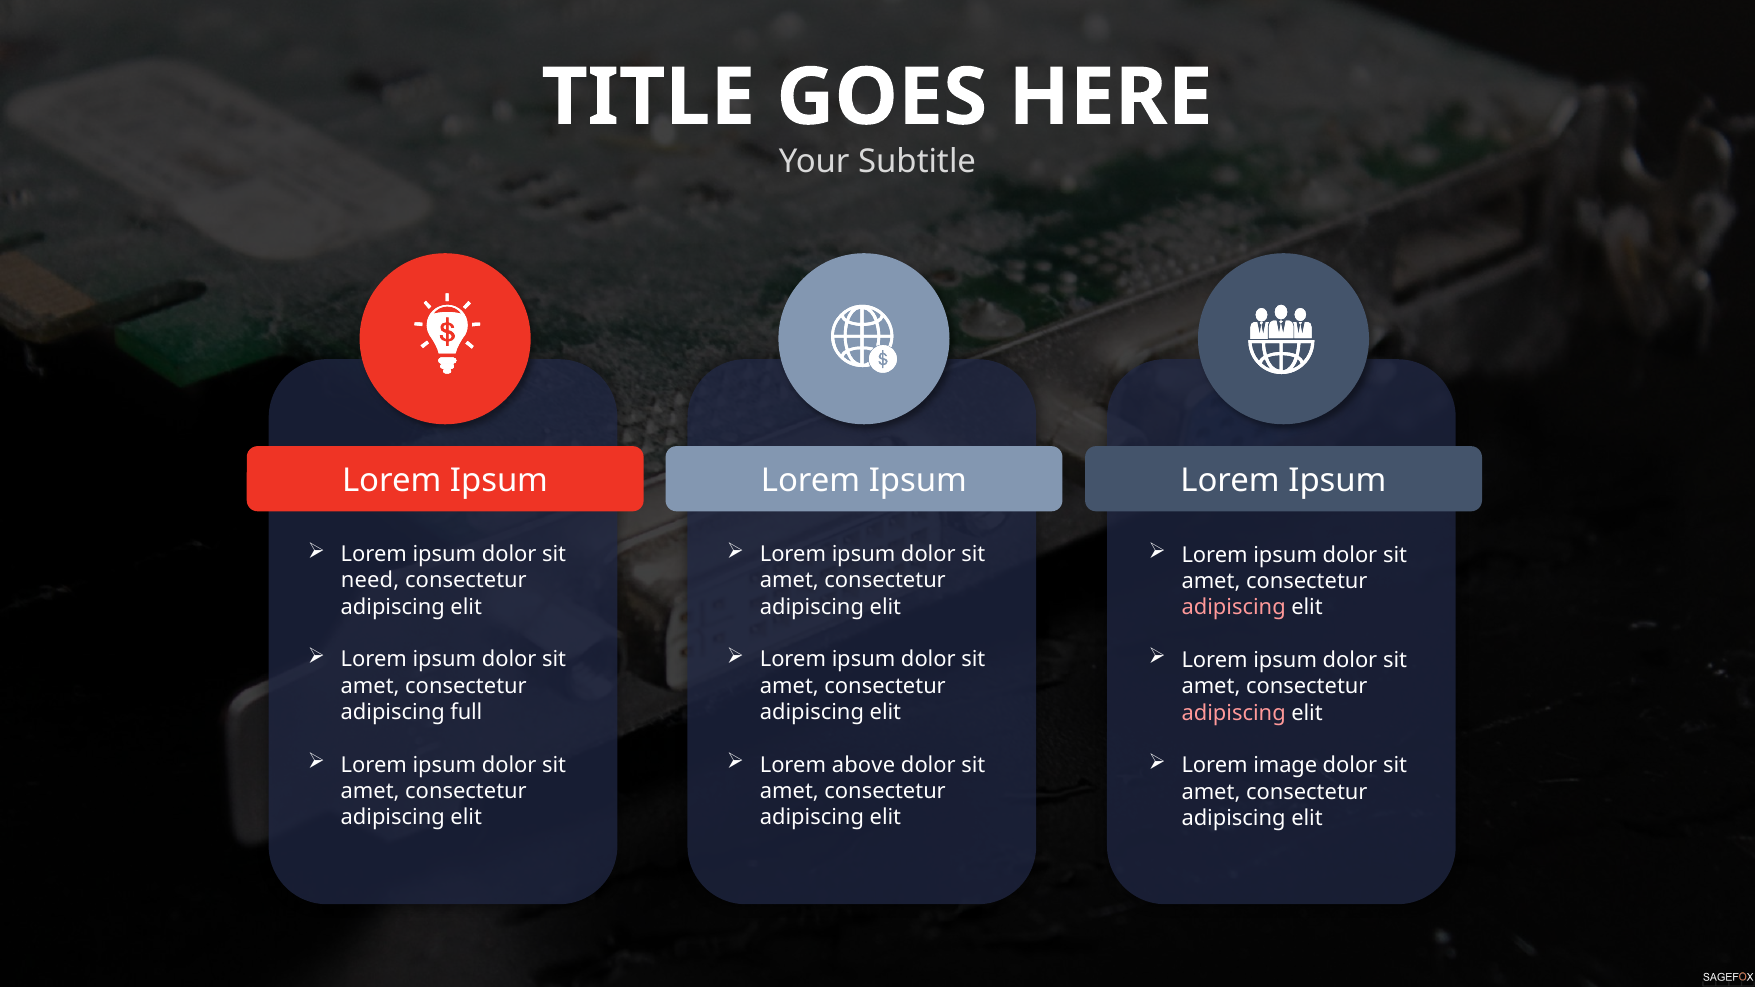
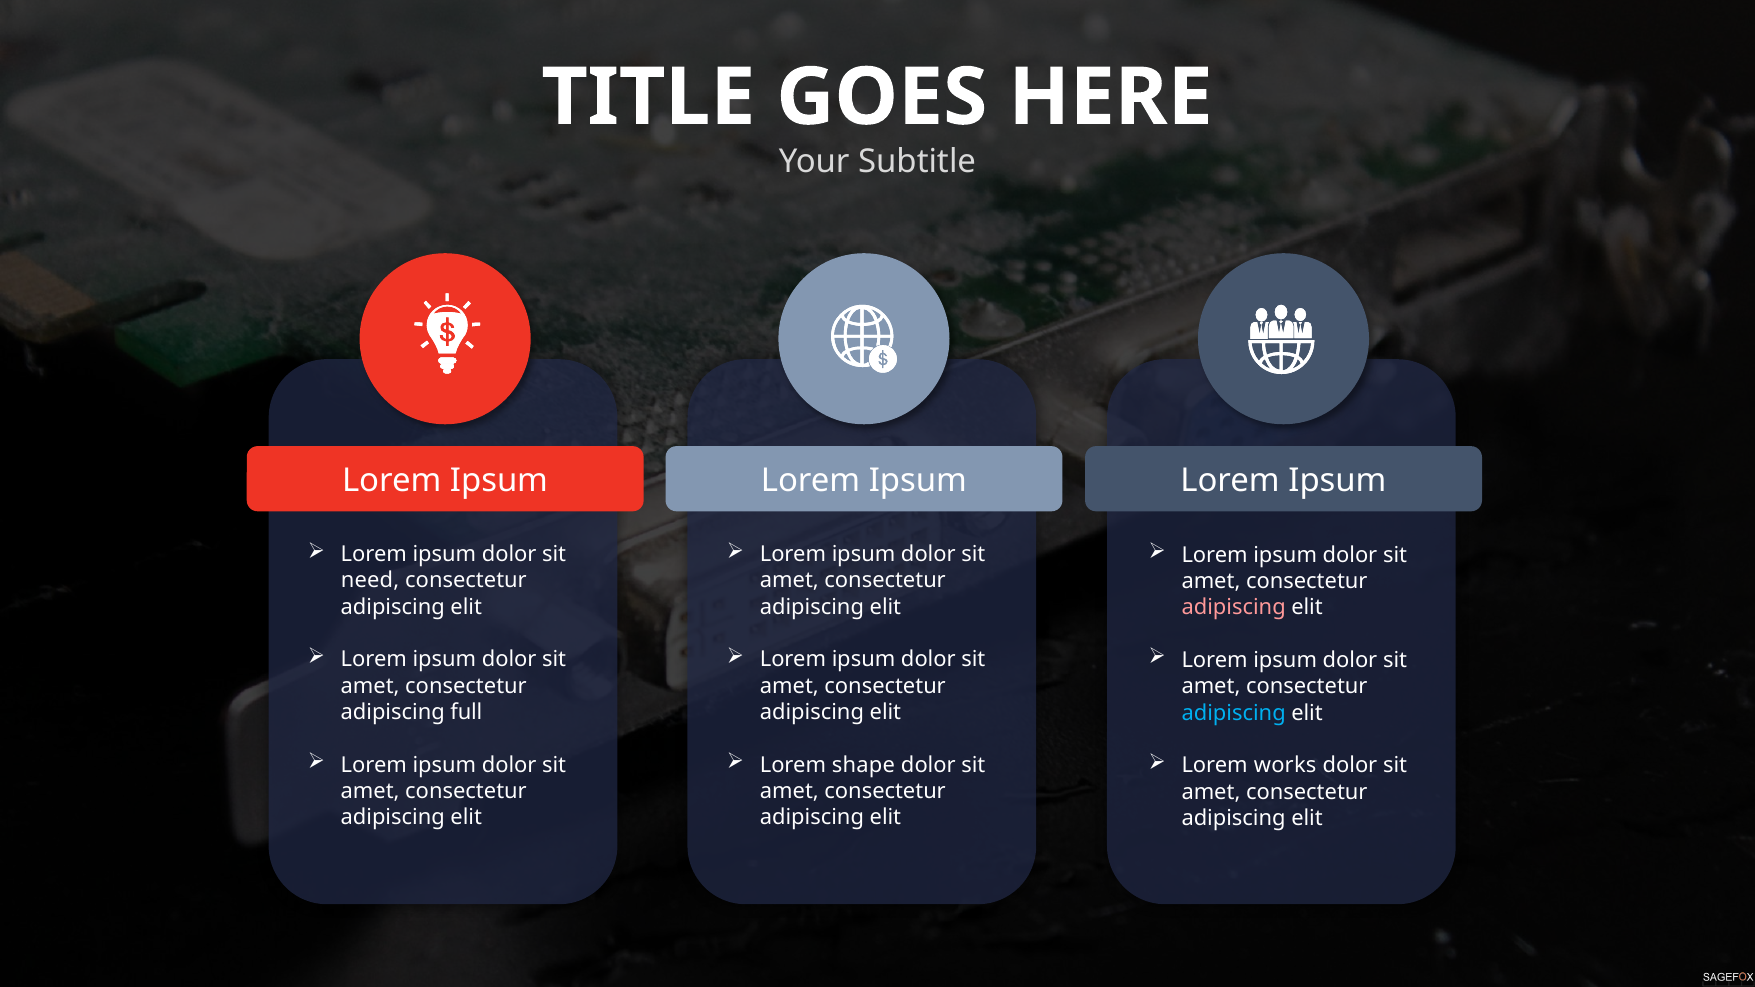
adipiscing colour: pink -> light blue (1234, 713)
above: above -> shape (863, 765)
image: image -> works (1285, 766)
